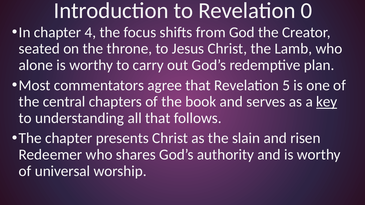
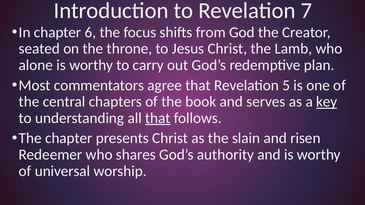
0: 0 -> 7 (306, 11)
4: 4 -> 6 (90, 32)
that underline: none -> present (158, 118)
